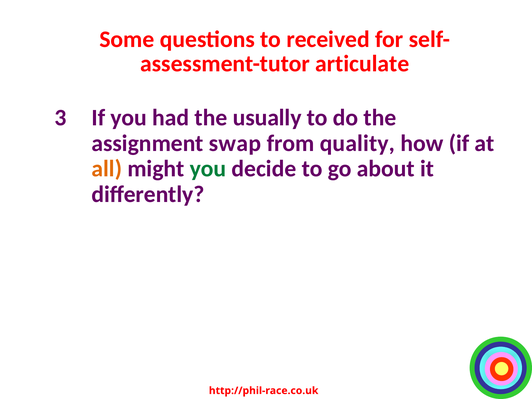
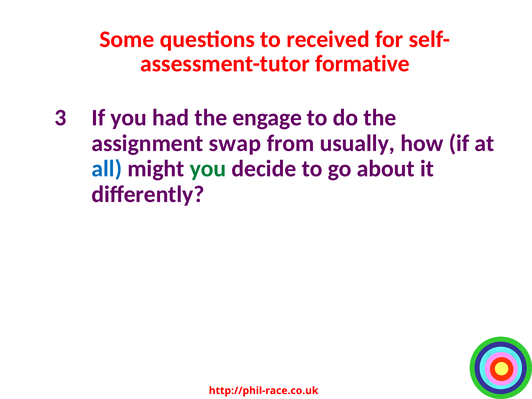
articulate: articulate -> formative (362, 64)
usually: usually -> engage (267, 118)
quality: quality -> usually (357, 143)
all colour: orange -> blue (107, 169)
